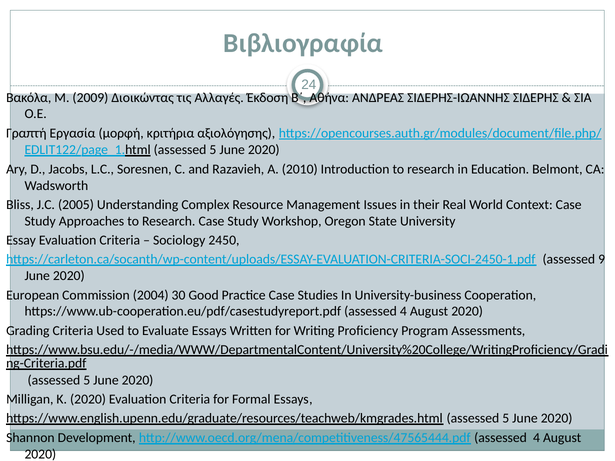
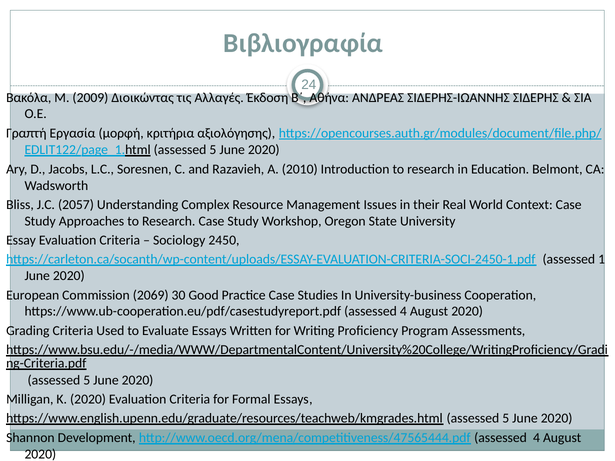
2005: 2005 -> 2057 (76, 205)
9: 9 -> 1 (602, 259)
2004: 2004 -> 2069 (151, 295)
